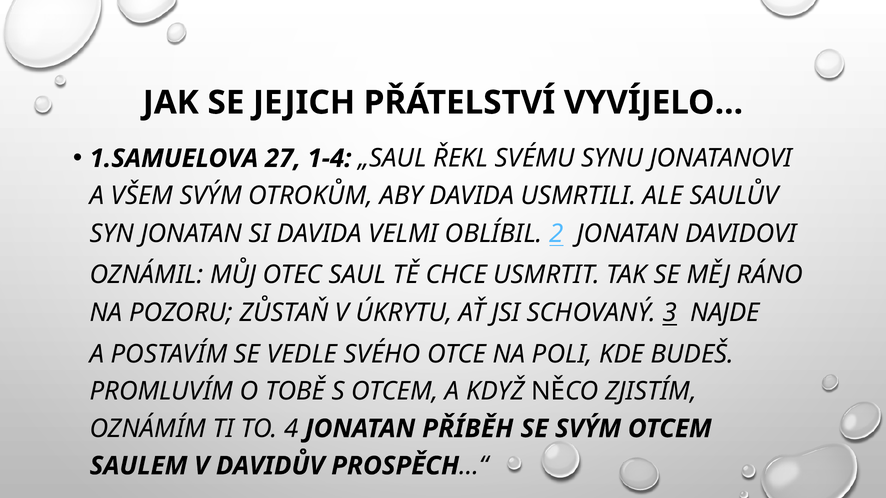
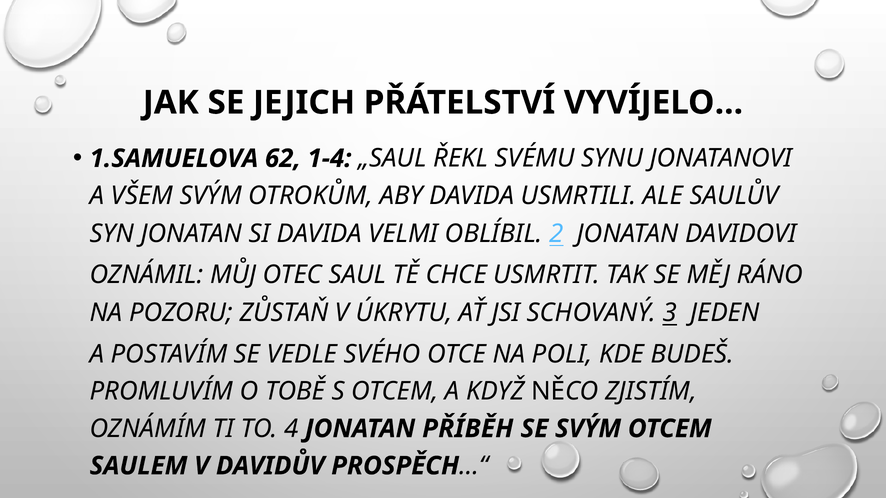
27: 27 -> 62 (283, 159)
NAJDE: NAJDE -> JEDEN (725, 313)
